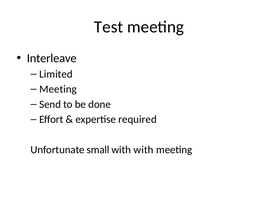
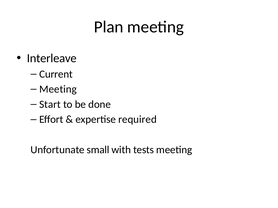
Test: Test -> Plan (109, 27)
Limited: Limited -> Current (56, 74)
Send: Send -> Start (50, 105)
with with: with -> tests (144, 150)
